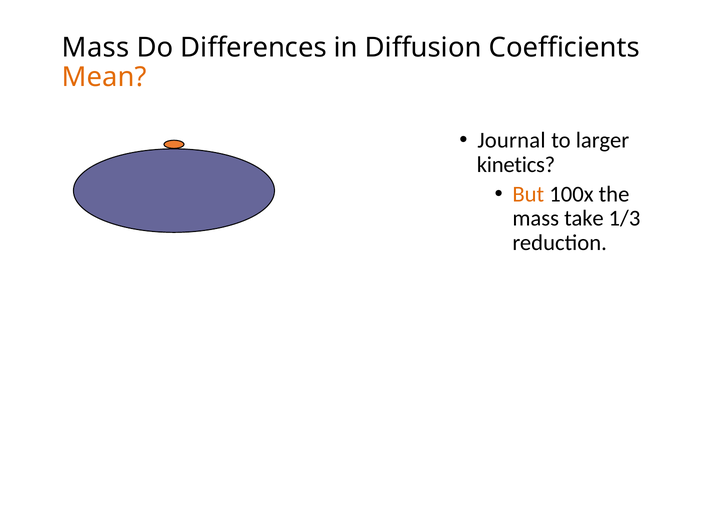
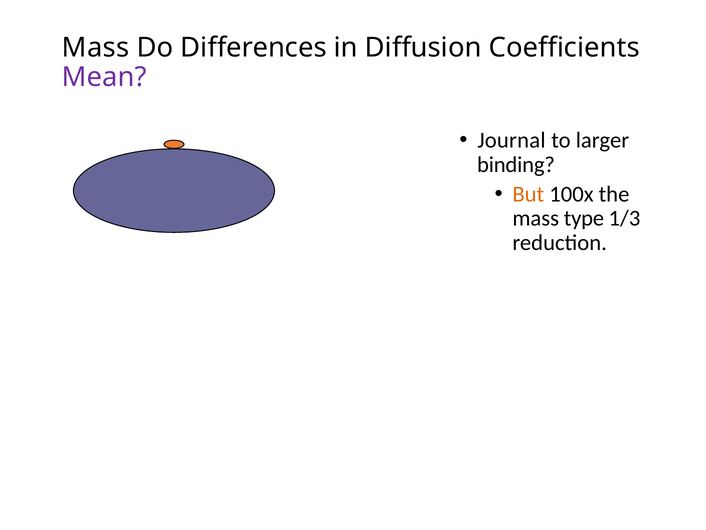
Mean colour: orange -> purple (104, 77)
kinetics: kinetics -> binding (516, 164)
take: take -> type (584, 218)
